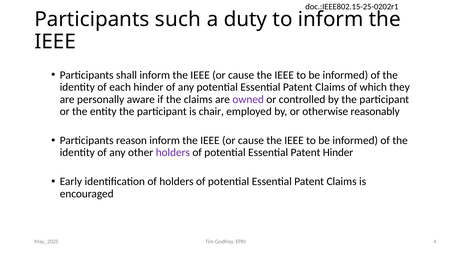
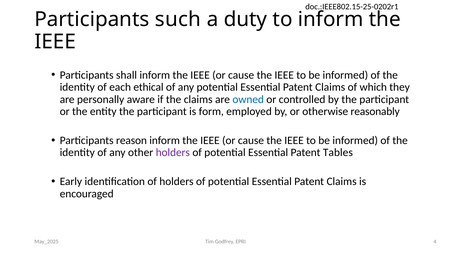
each hinder: hinder -> ethical (148, 87)
owned colour: purple -> blue (248, 100)
chair: chair -> form (211, 112)
Patent Hinder: Hinder -> Tables (338, 153)
